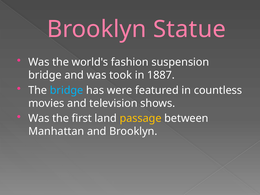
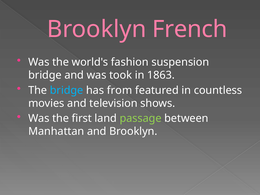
Statue: Statue -> French (190, 29)
1887: 1887 -> 1863 (161, 75)
were: were -> from (120, 90)
passage colour: yellow -> light green (141, 118)
